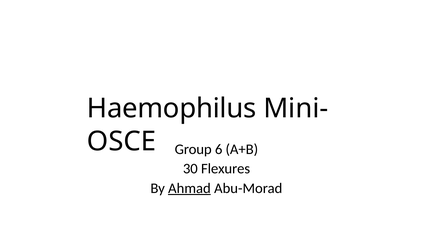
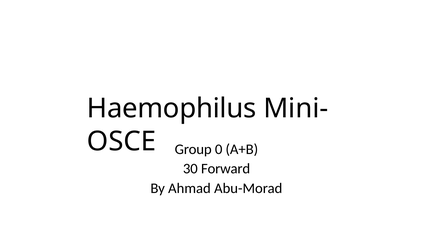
6: 6 -> 0 (219, 149)
Flexures: Flexures -> Forward (226, 169)
Ahmad underline: present -> none (189, 189)
